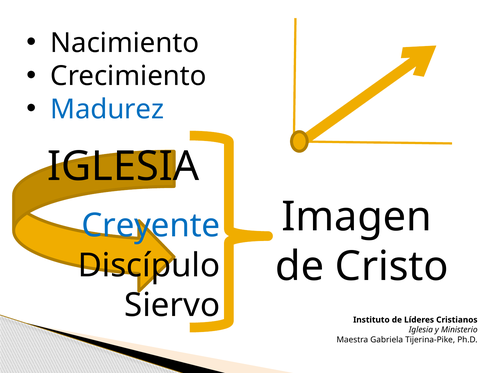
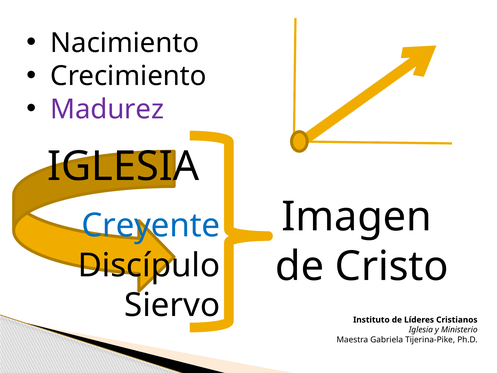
Madurez colour: blue -> purple (107, 109)
